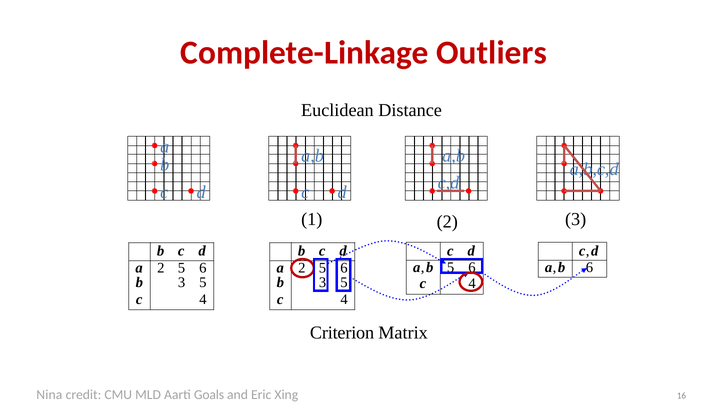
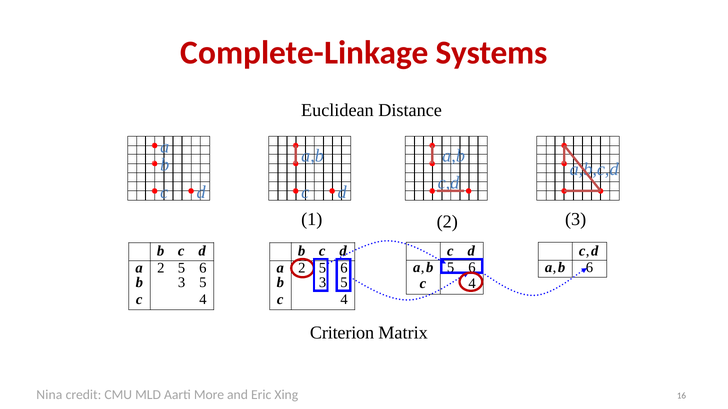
Outliers: Outliers -> Systems (492, 53)
Goals: Goals -> More (209, 395)
